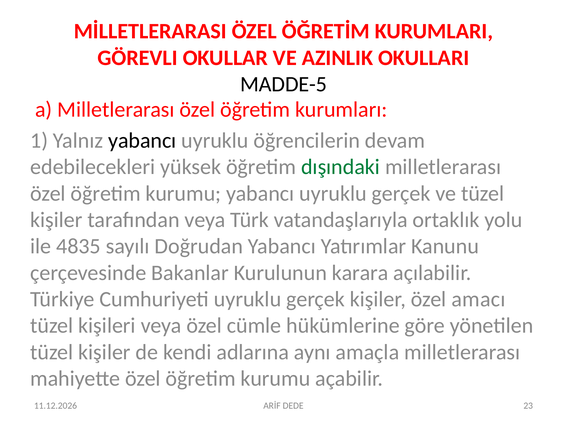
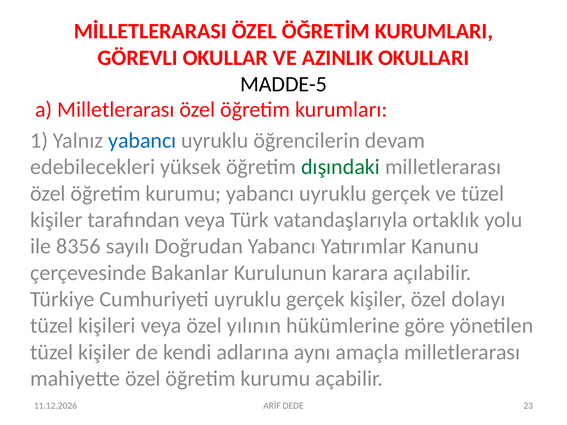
yabancı colour: black -> blue (142, 141)
4835: 4835 -> 8356 (78, 246)
amacı: amacı -> dolayı (479, 299)
cümle: cümle -> yılının (254, 326)
